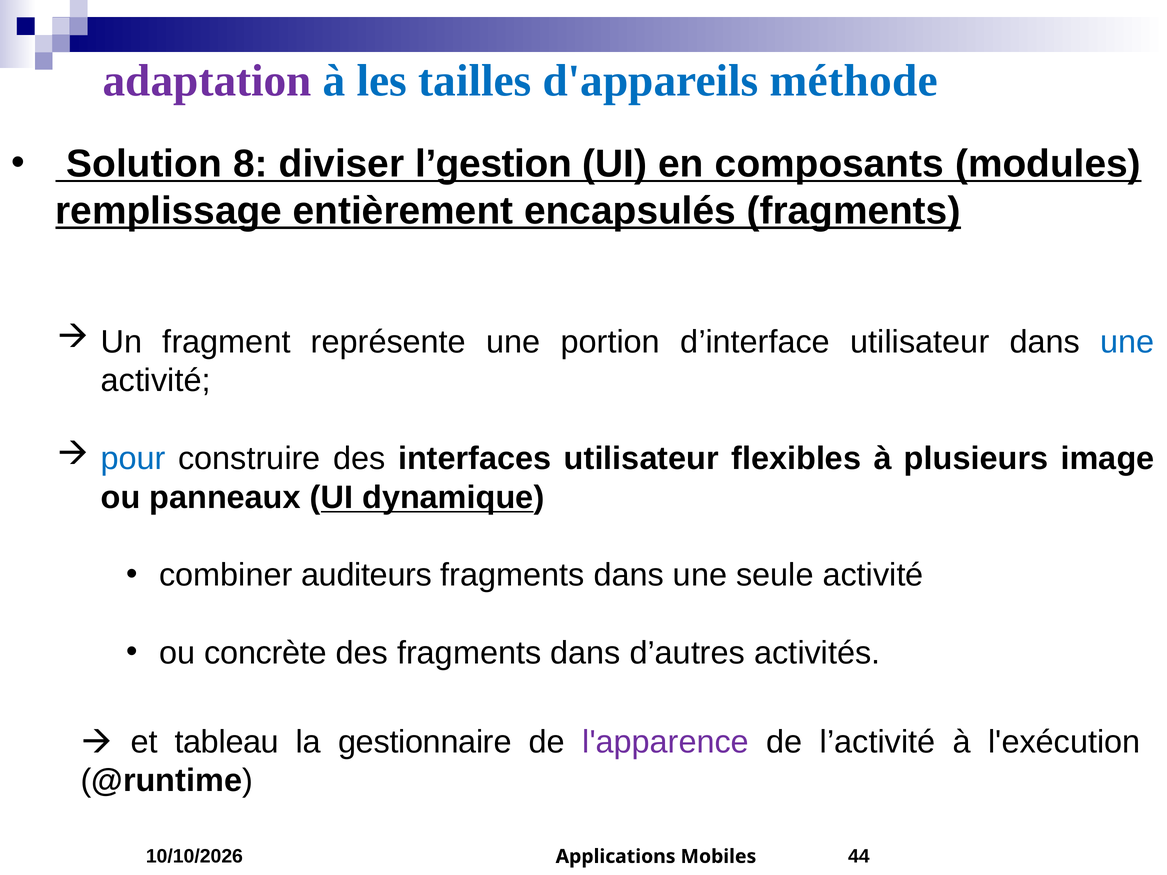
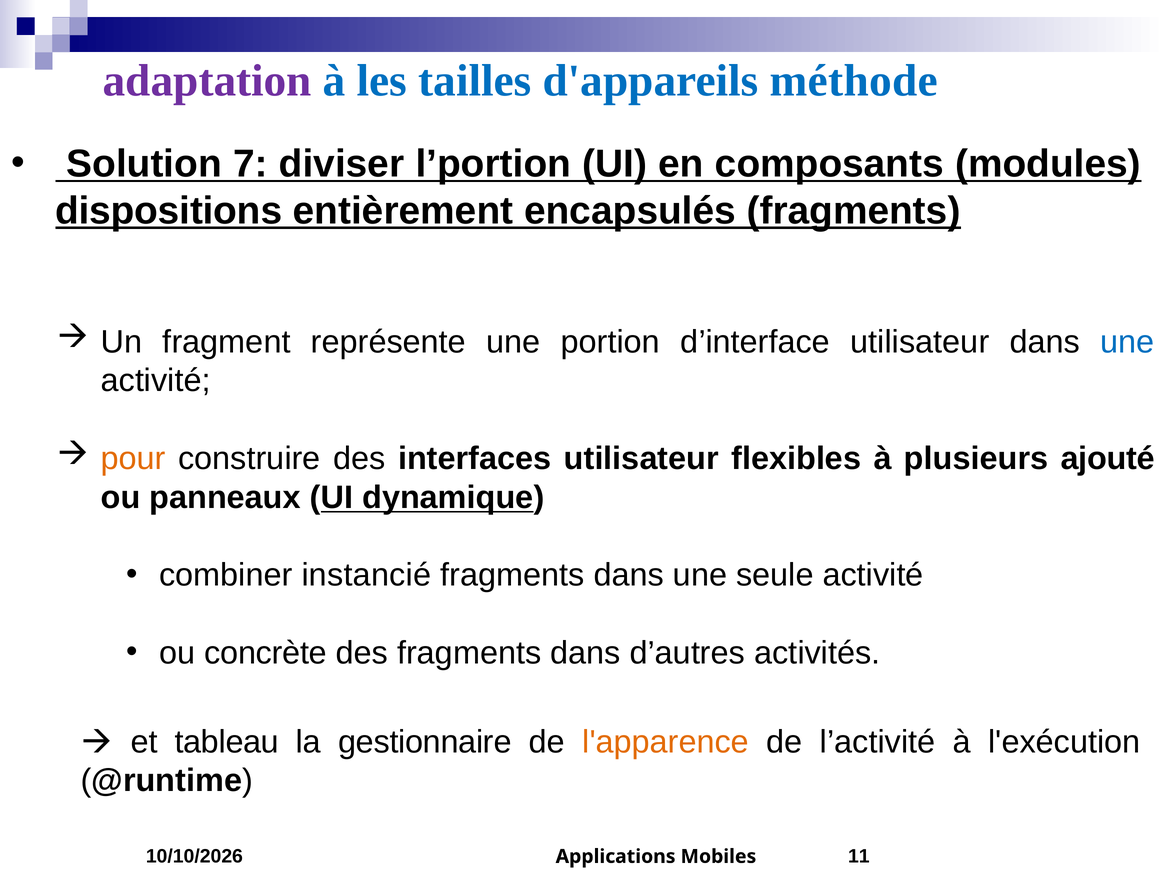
8: 8 -> 7 (250, 164)
l’gestion: l’gestion -> l’portion (493, 164)
remplissage: remplissage -> dispositions (169, 211)
pour colour: blue -> orange (133, 459)
image: image -> ajouté (1108, 459)
auditeurs: auditeurs -> instancié (366, 575)
l'apparence colour: purple -> orange (666, 742)
44: 44 -> 11 (859, 857)
